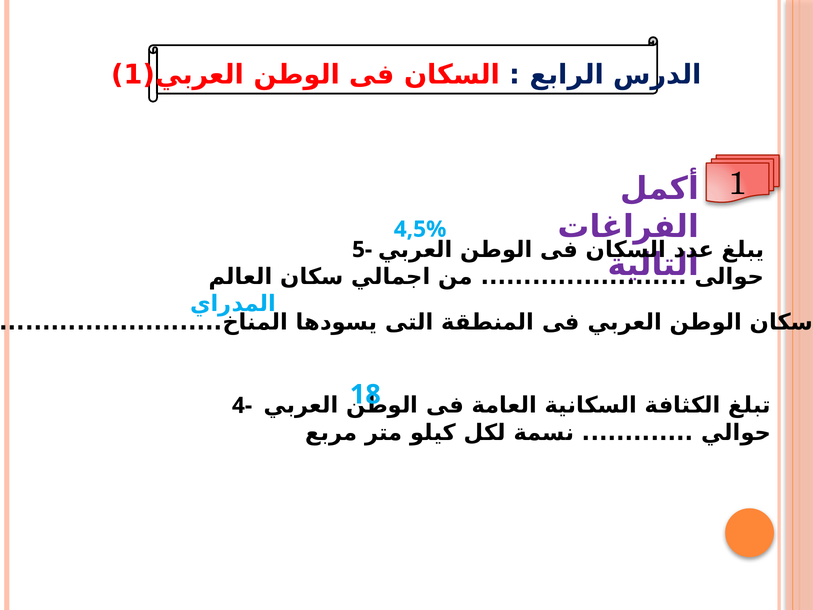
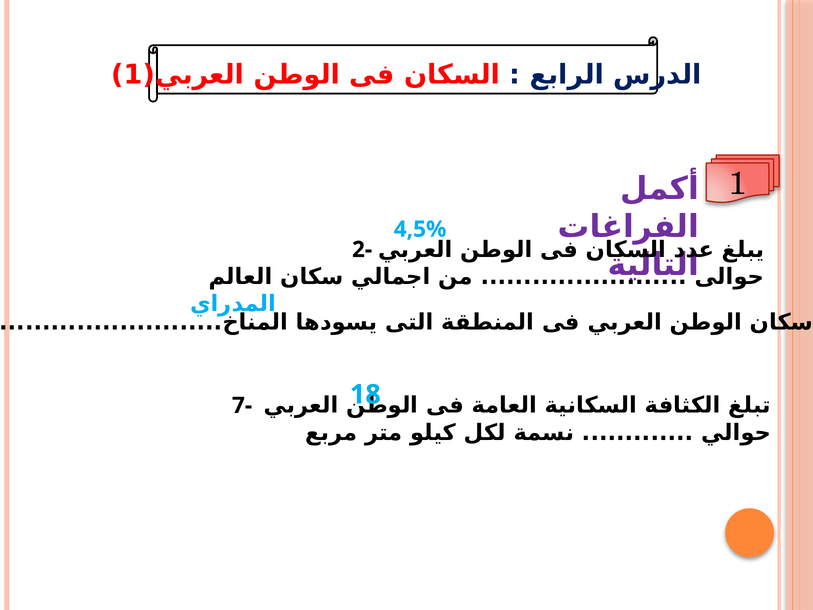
5-: 5- -> 2- (362, 249)
4-: 4- -> 7- (242, 405)
